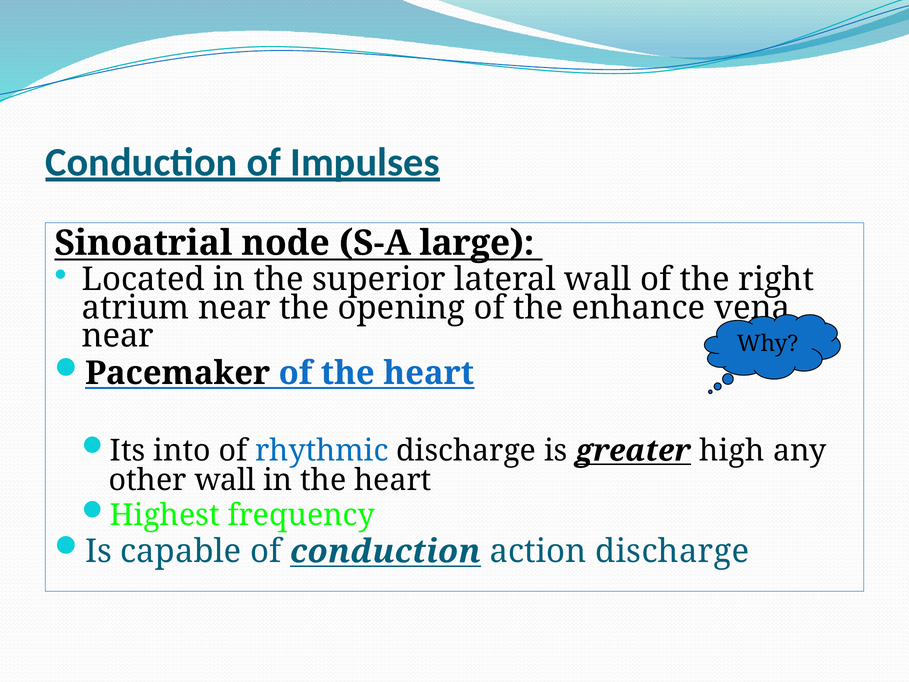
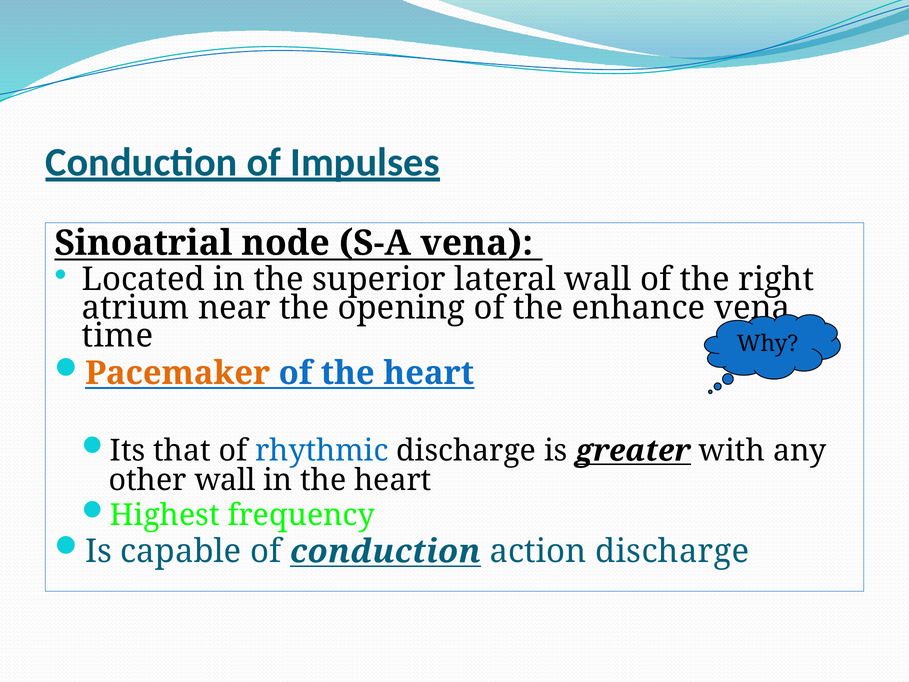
S-A large: large -> vena (477, 243)
near: near -> time (118, 336)
Pacemaker colour: black -> orange (178, 373)
into: into -> that (182, 451)
high: high -> with (732, 451)
